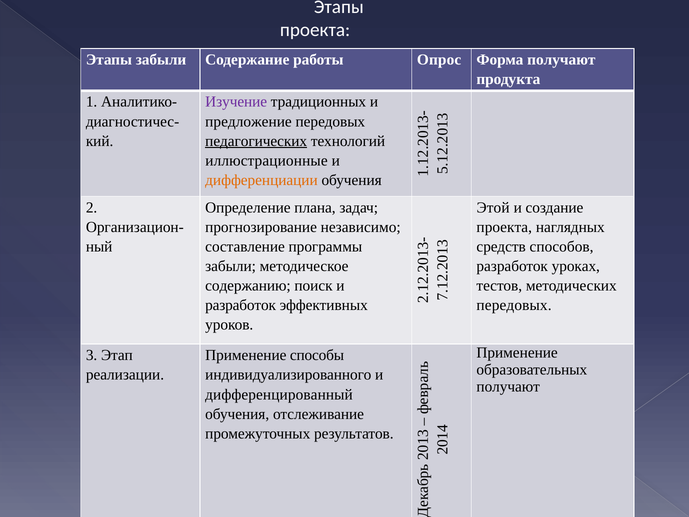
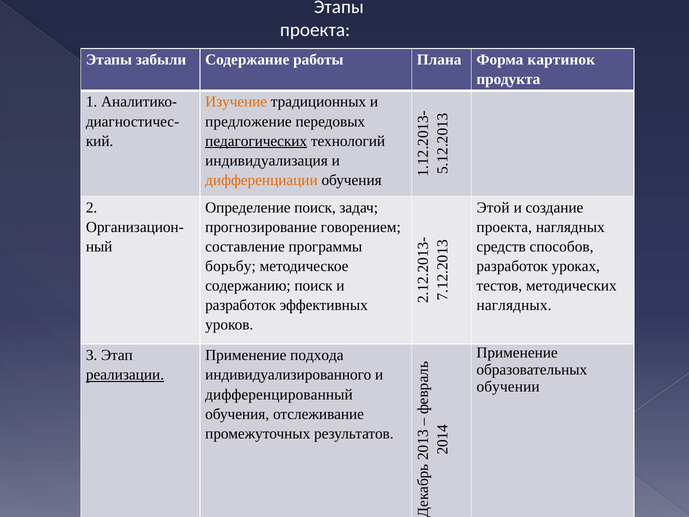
Опрос: Опрос -> Плана (439, 60)
Форма получают: получают -> картинок (561, 60)
Изучение colour: purple -> orange (236, 102)
иллюстрационные: иллюстрационные -> индивидуализация (267, 161)
Определение плана: плана -> поиск (315, 207)
независимо: независимо -> говорением (361, 227)
забыли: забыли -> борьбу (231, 266)
передовых: передовых -> наглядных (514, 305)
способы: способы -> подхода (317, 355)
реализации underline: none -> present (125, 375)
получают: получают -> обучении (508, 387)
